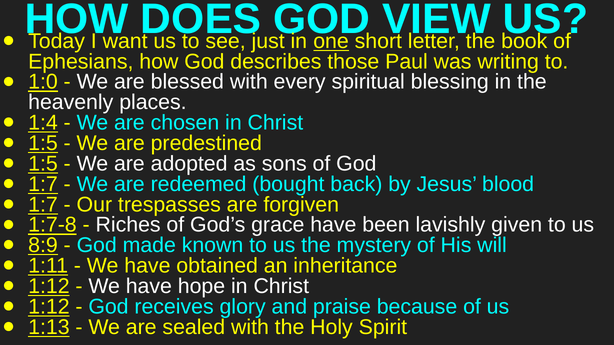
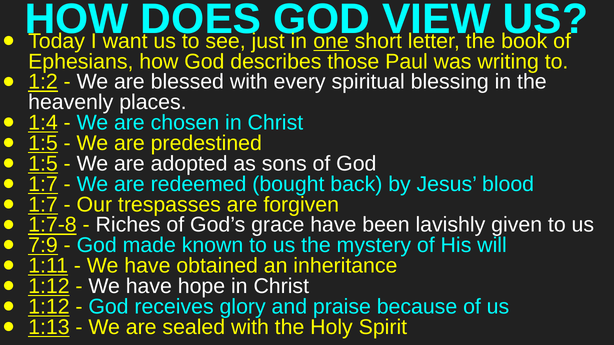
1:0: 1:0 -> 1:2 (43, 82)
8:9: 8:9 -> 7:9 (43, 246)
